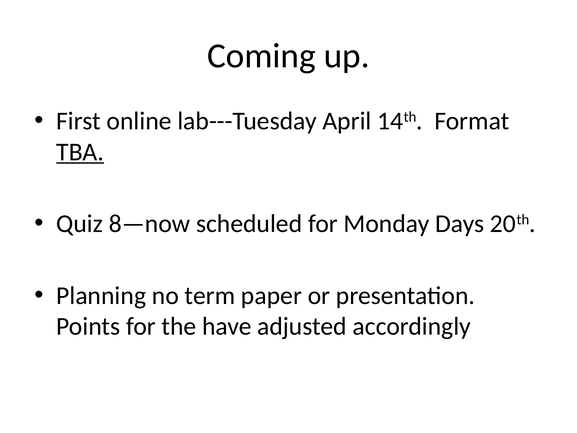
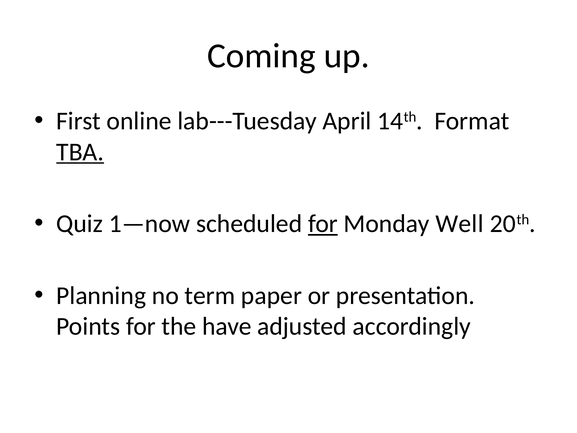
8—now: 8—now -> 1—now (150, 224)
for underline: none -> present (323, 224)
Days: Days -> Well (460, 224)
